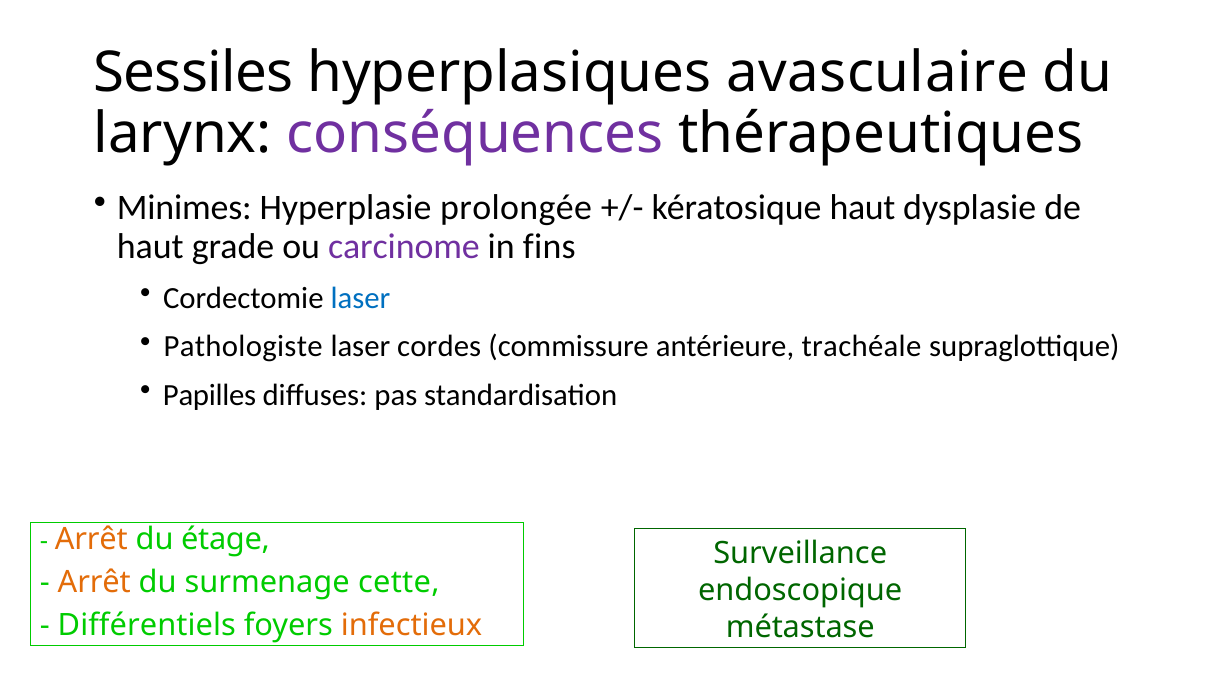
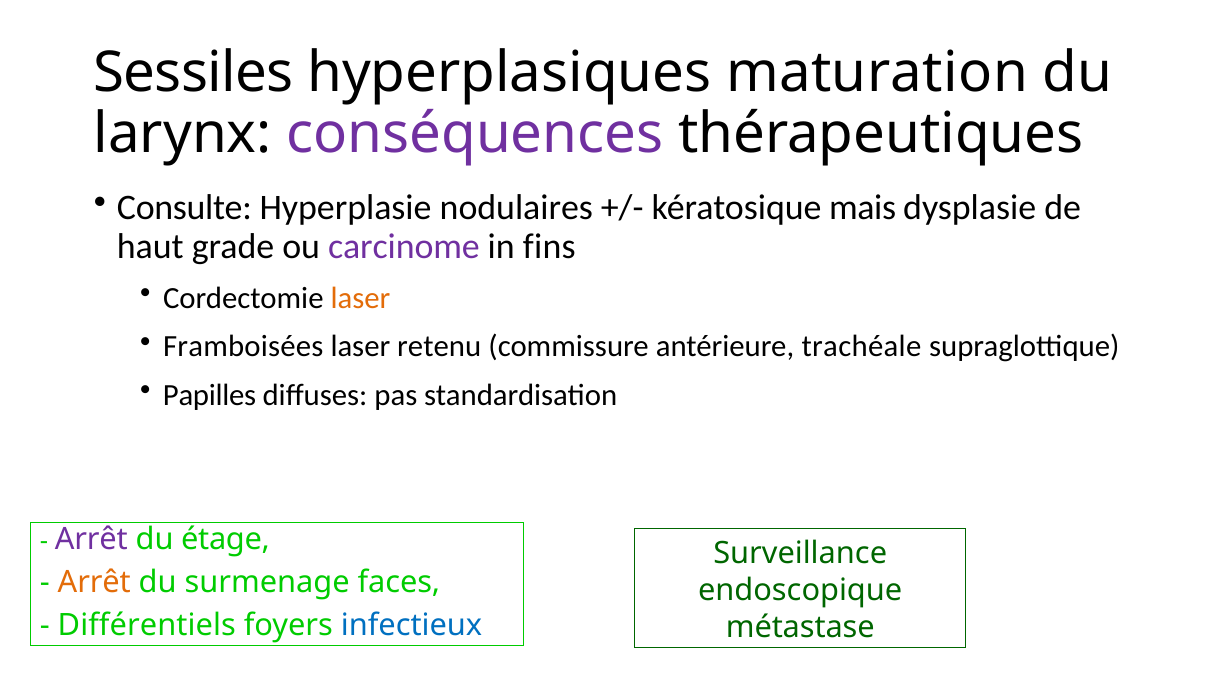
avasculaire: avasculaire -> maturation (877, 73)
Minimes: Minimes -> Consulte (184, 208)
prolongée: prolongée -> nodulaires (516, 208)
kératosique haut: haut -> mais (863, 208)
laser colour: blue -> orange (360, 298)
Pathologiste: Pathologiste -> Framboisées (243, 347)
cordes: cordes -> retenu (439, 347)
Arrêt colour: orange -> purple (91, 540)
cette: cette -> faces (399, 583)
infectieux colour: orange -> blue (412, 626)
